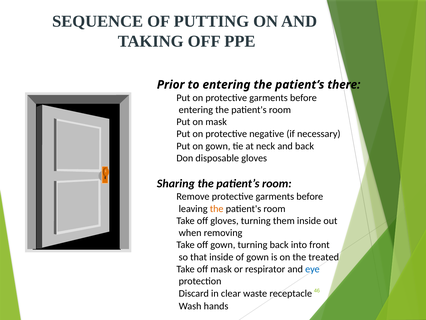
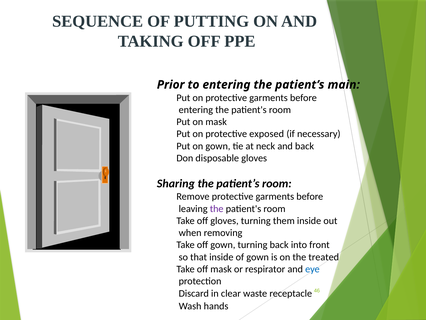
there: there -> main (344, 85)
negative: negative -> exposed (267, 134)
the colour: orange -> purple (217, 208)
